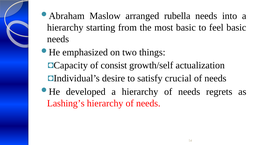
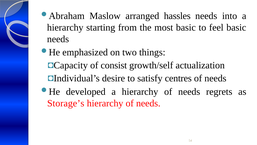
rubella: rubella -> hassles (177, 16)
crucial: crucial -> centres (178, 78)
Lashing’s: Lashing’s -> Storage’s (66, 103)
